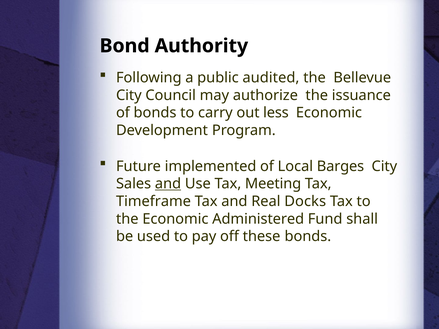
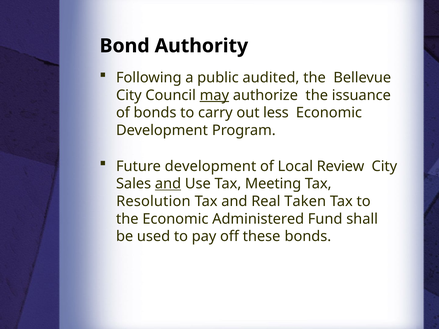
may underline: none -> present (214, 95)
Future implemented: implemented -> development (211, 166)
Barges: Barges -> Review (340, 166)
Timeframe: Timeframe -> Resolution (153, 201)
Docks: Docks -> Taken (305, 201)
